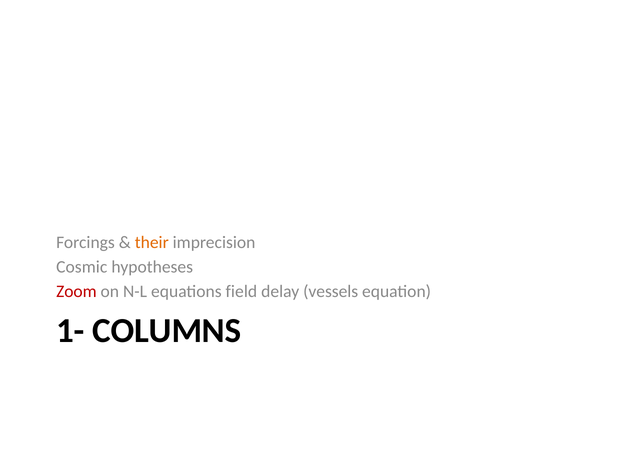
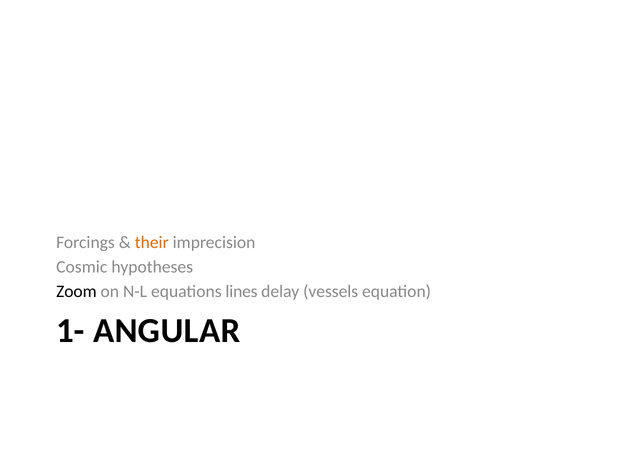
Zoom colour: red -> black (76, 292)
field: field -> lines (242, 292)
COLUMNS: COLUMNS -> ANGULAR (167, 331)
